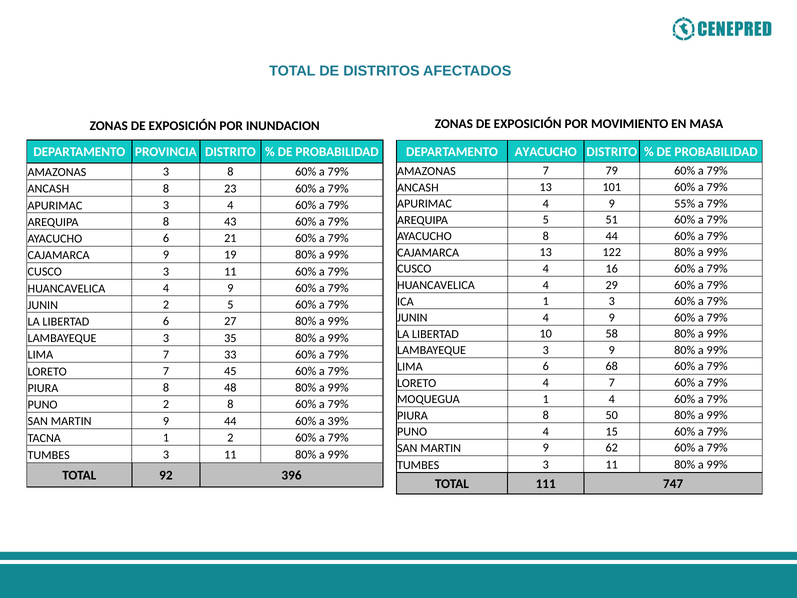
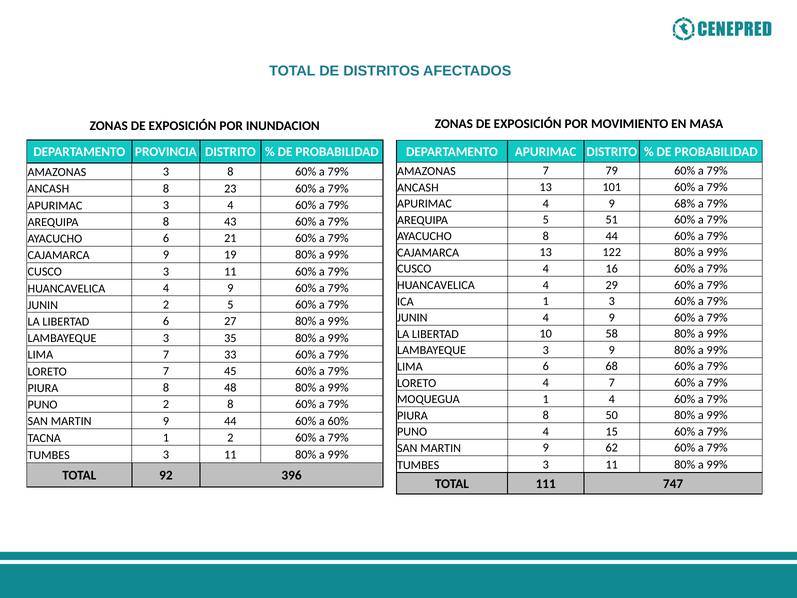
DEPARTAMENTO AYACUCHO: AYACUCHO -> APURIMAC (546, 152)
55%: 55% -> 68% (685, 203)
a 39%: 39% -> 60% (338, 421)
